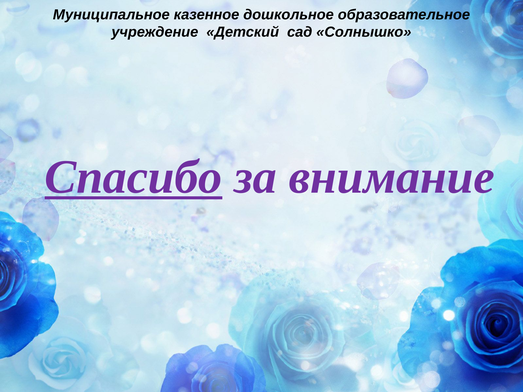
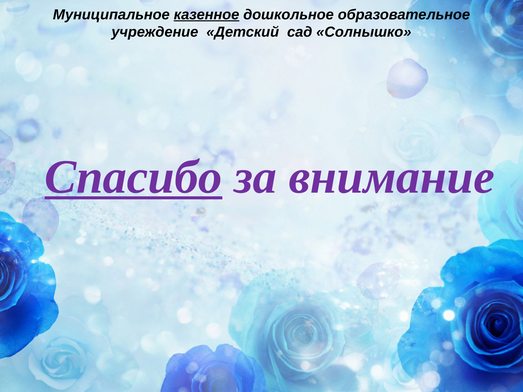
казенное underline: none -> present (207, 15)
